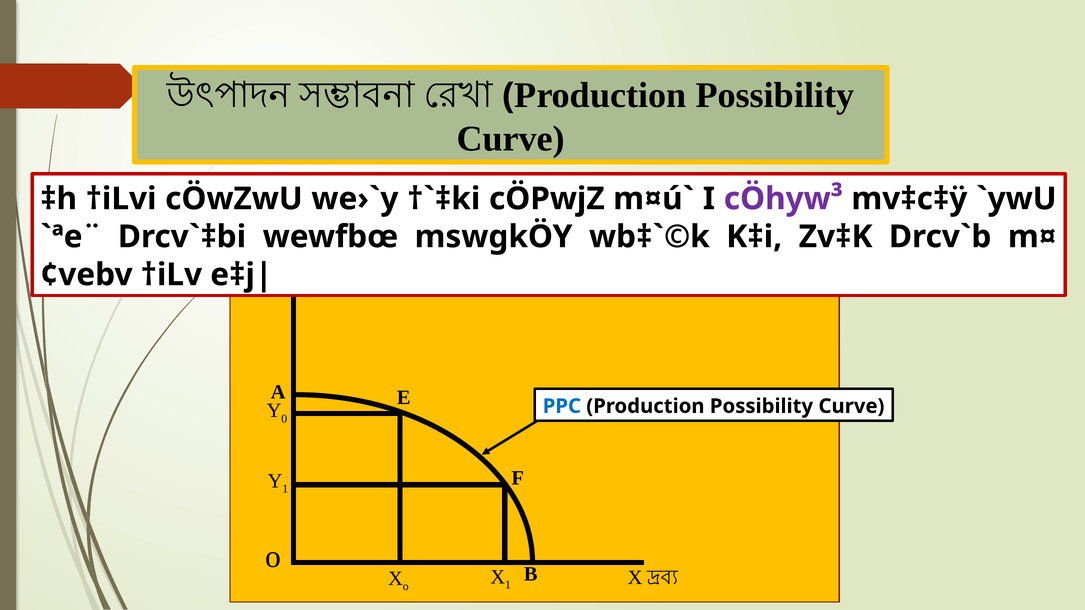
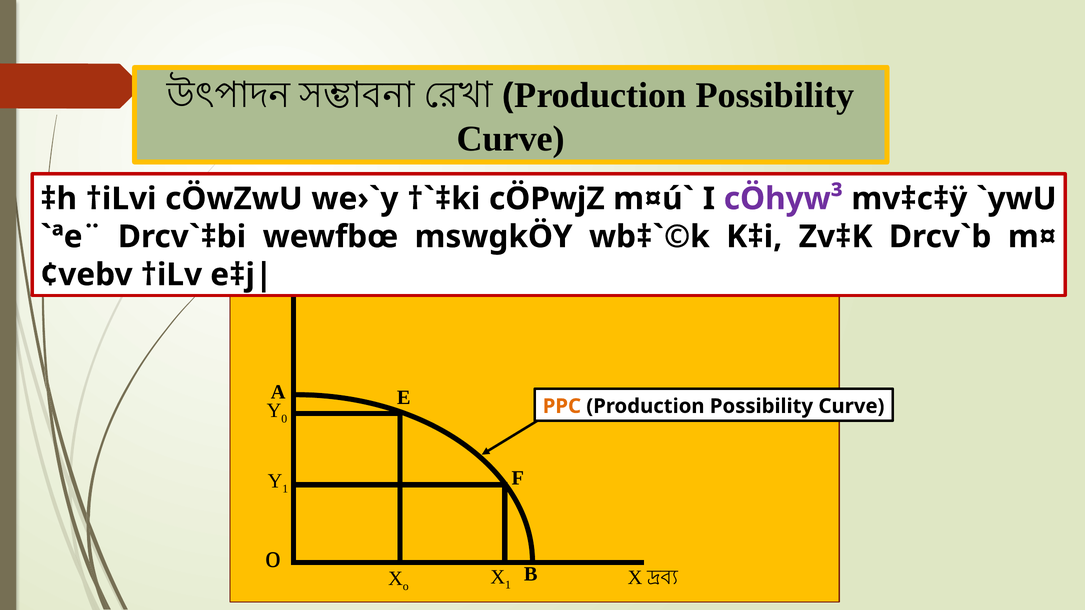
PPC colour: blue -> orange (562, 406)
